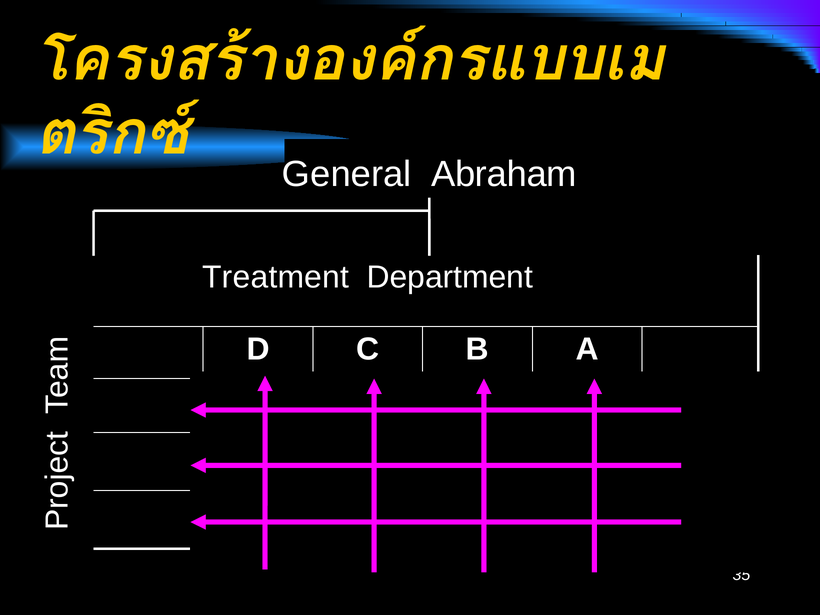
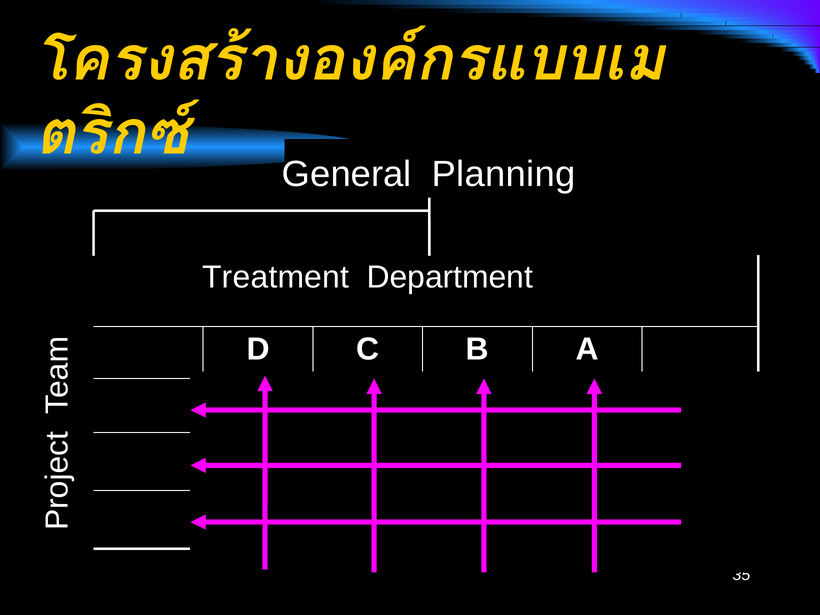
Abraham: Abraham -> Planning (504, 174)
